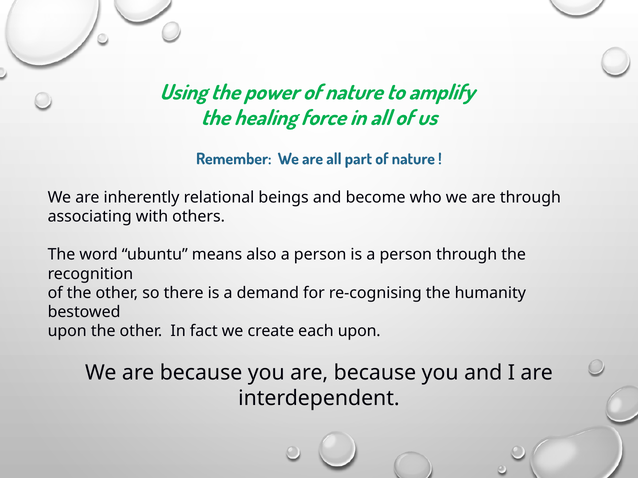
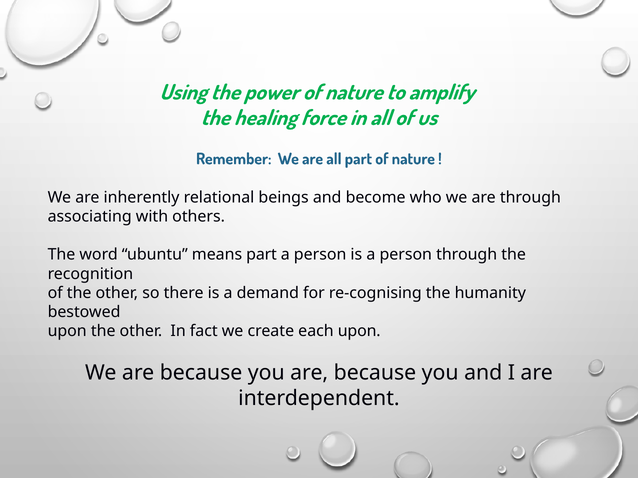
means also: also -> part (262, 255)
